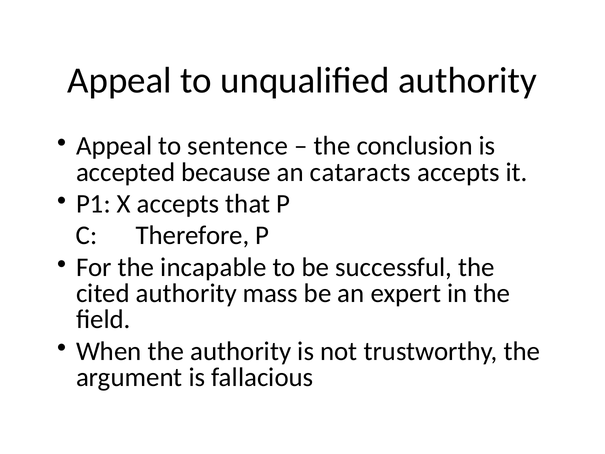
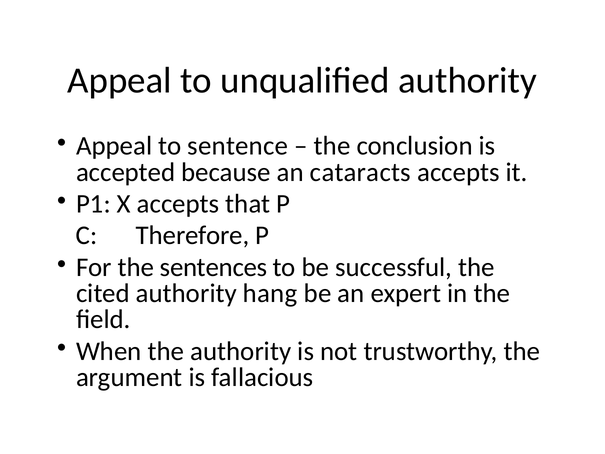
incapable: incapable -> sentences (214, 267)
mass: mass -> hang (270, 293)
